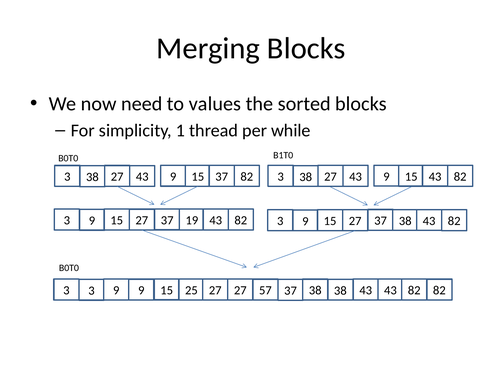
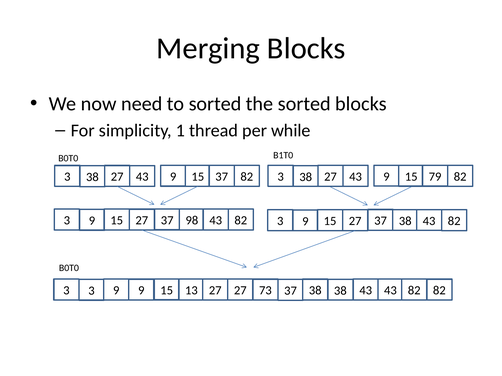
to values: values -> sorted (215, 104)
15 43: 43 -> 79 (435, 177)
19: 19 -> 98 (192, 221)
25: 25 -> 13 (191, 291)
57: 57 -> 73 (265, 291)
